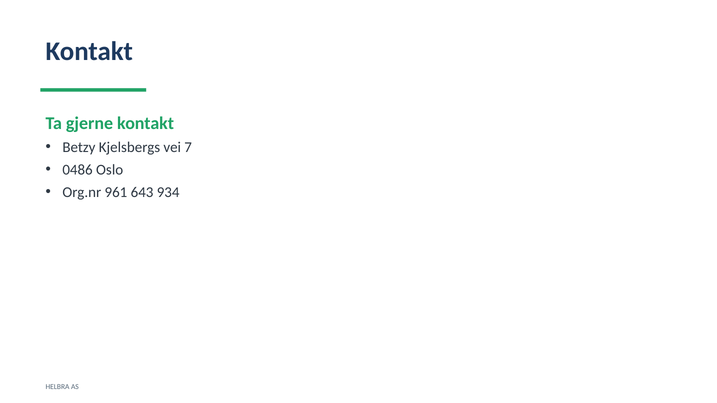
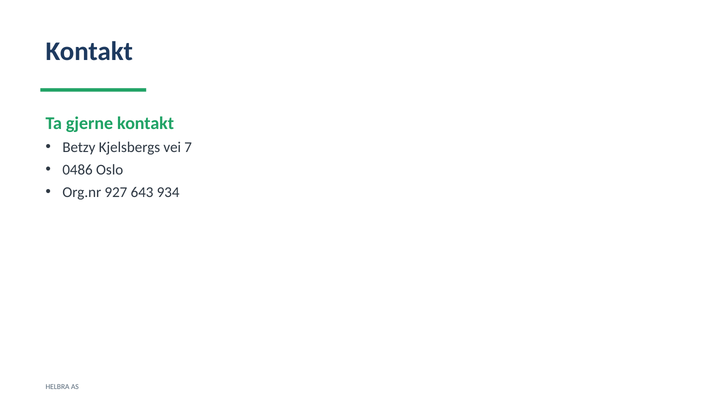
961: 961 -> 927 (116, 192)
